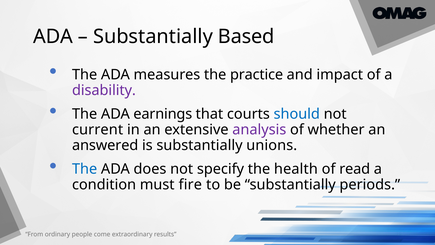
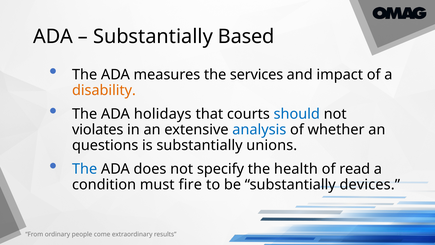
practice: practice -> services (257, 75)
disability colour: purple -> orange (104, 90)
earnings: earnings -> holidays (163, 114)
current: current -> violates (98, 130)
analysis colour: purple -> blue (259, 130)
answered: answered -> questions (105, 145)
periods: periods -> devices (370, 185)
